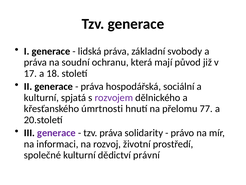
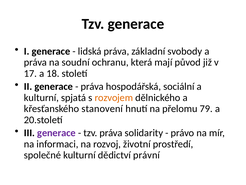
rozvojem colour: purple -> orange (114, 97)
úmrtnosti: úmrtnosti -> stanovení (102, 108)
77: 77 -> 79 (206, 108)
